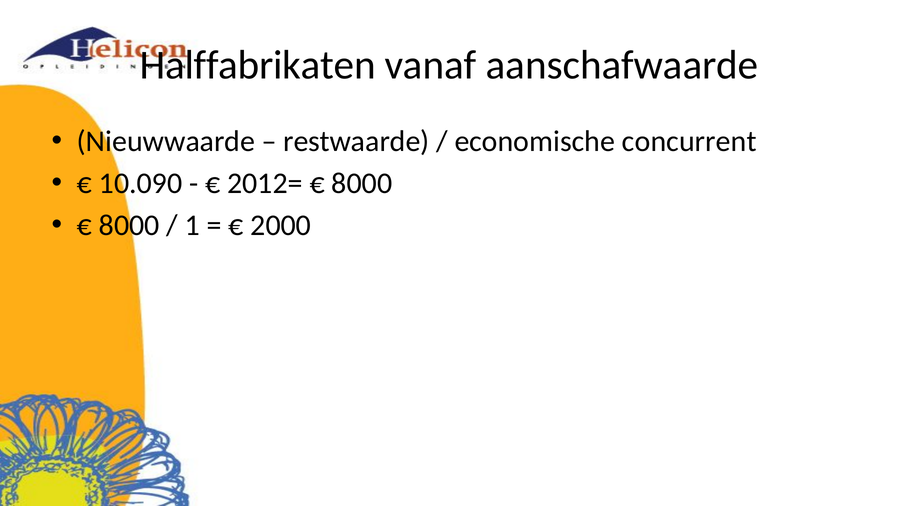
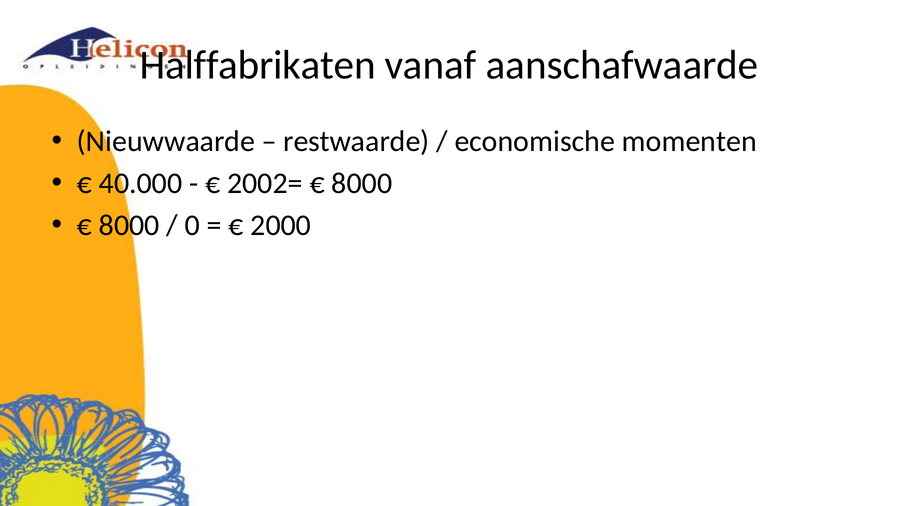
concurrent: concurrent -> momenten (689, 141)
10.090: 10.090 -> 40.000 (141, 183)
2012=: 2012= -> 2002= (265, 183)
1: 1 -> 0 (192, 225)
